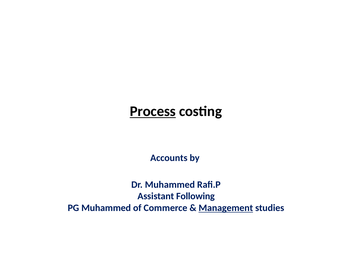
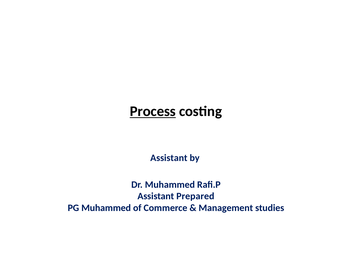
Accounts: Accounts -> Assistant (169, 158)
Following: Following -> Prepared (195, 196)
Management underline: present -> none (226, 208)
